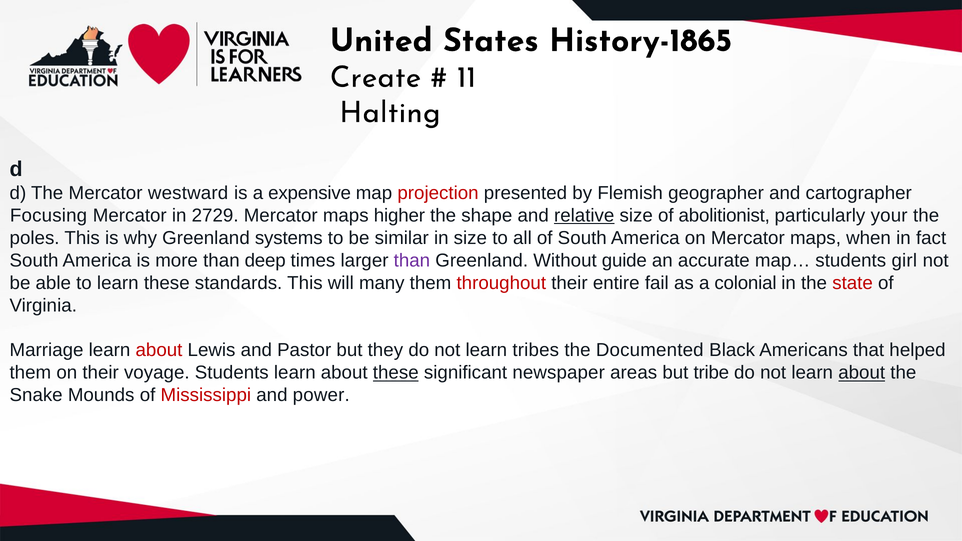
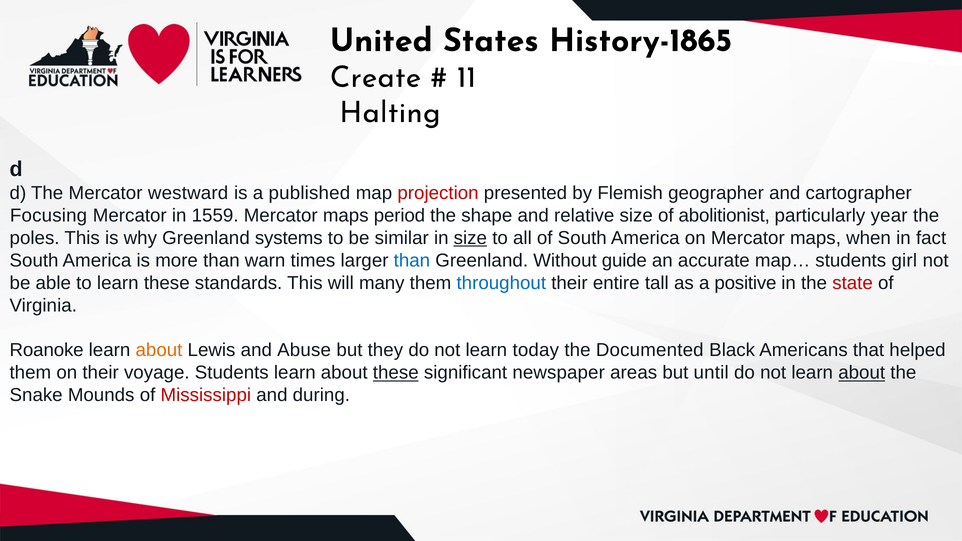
expensive: expensive -> published (309, 193)
2729: 2729 -> 1559 (215, 216)
higher: higher -> period (399, 216)
relative underline: present -> none (584, 216)
your: your -> year (889, 216)
size underline: none -> present (470, 238)
deep: deep -> warn (265, 261)
than colour: purple -> blue (412, 261)
throughout colour: red -> blue (501, 283)
fail: fail -> tall (657, 283)
colonial: colonial -> positive (745, 283)
Marriage: Marriage -> Roanoke (47, 350)
about colour: red -> orange (159, 350)
Pastor: Pastor -> Abuse (304, 350)
tribes: tribes -> today (536, 350)
tribe: tribe -> until (711, 373)
power: power -> during (321, 395)
